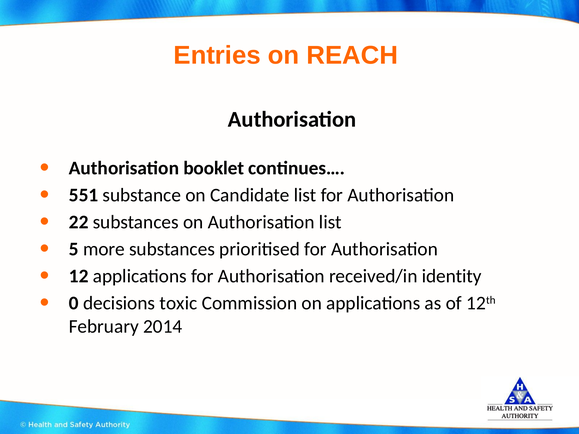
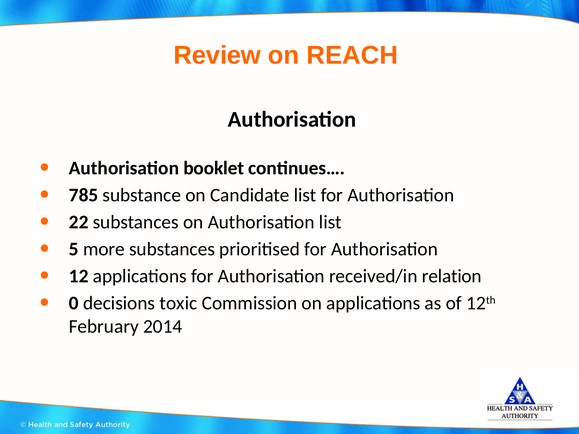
Entries: Entries -> Review (217, 55)
551: 551 -> 785 (84, 195)
identity: identity -> relation (452, 276)
